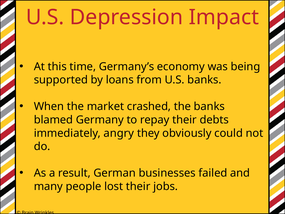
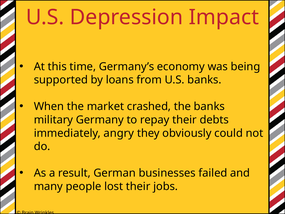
blamed: blamed -> military (53, 120)
